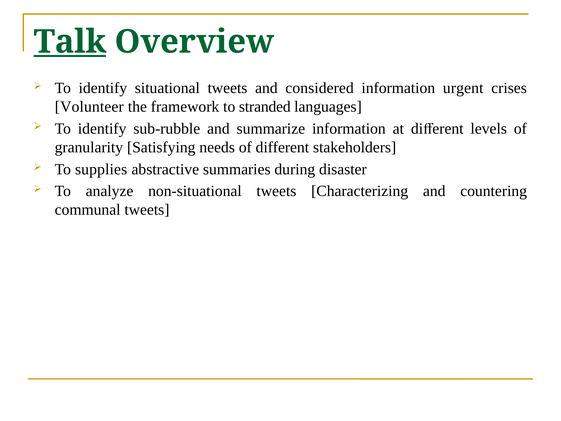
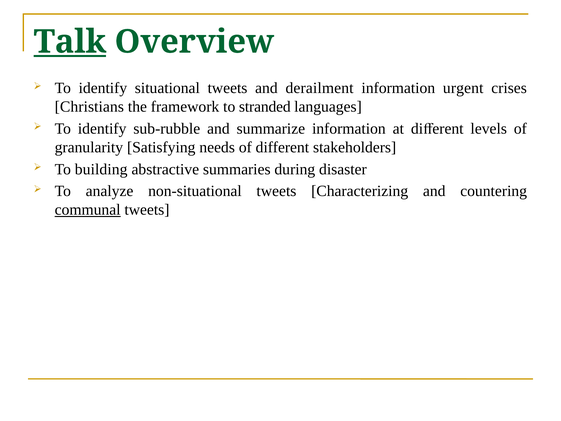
considered: considered -> derailment (320, 88)
Volunteer: Volunteer -> Christians (89, 107)
supplies: supplies -> building (101, 169)
communal underline: none -> present (88, 210)
